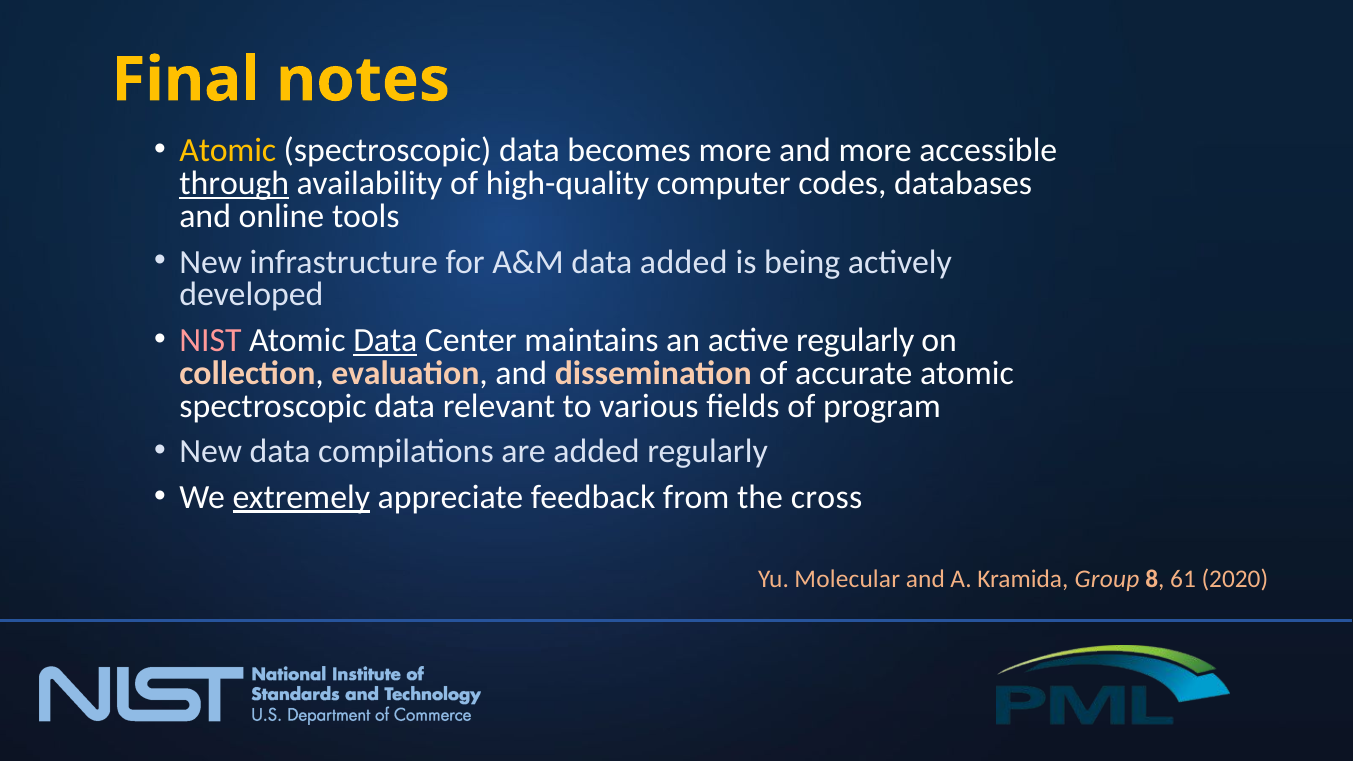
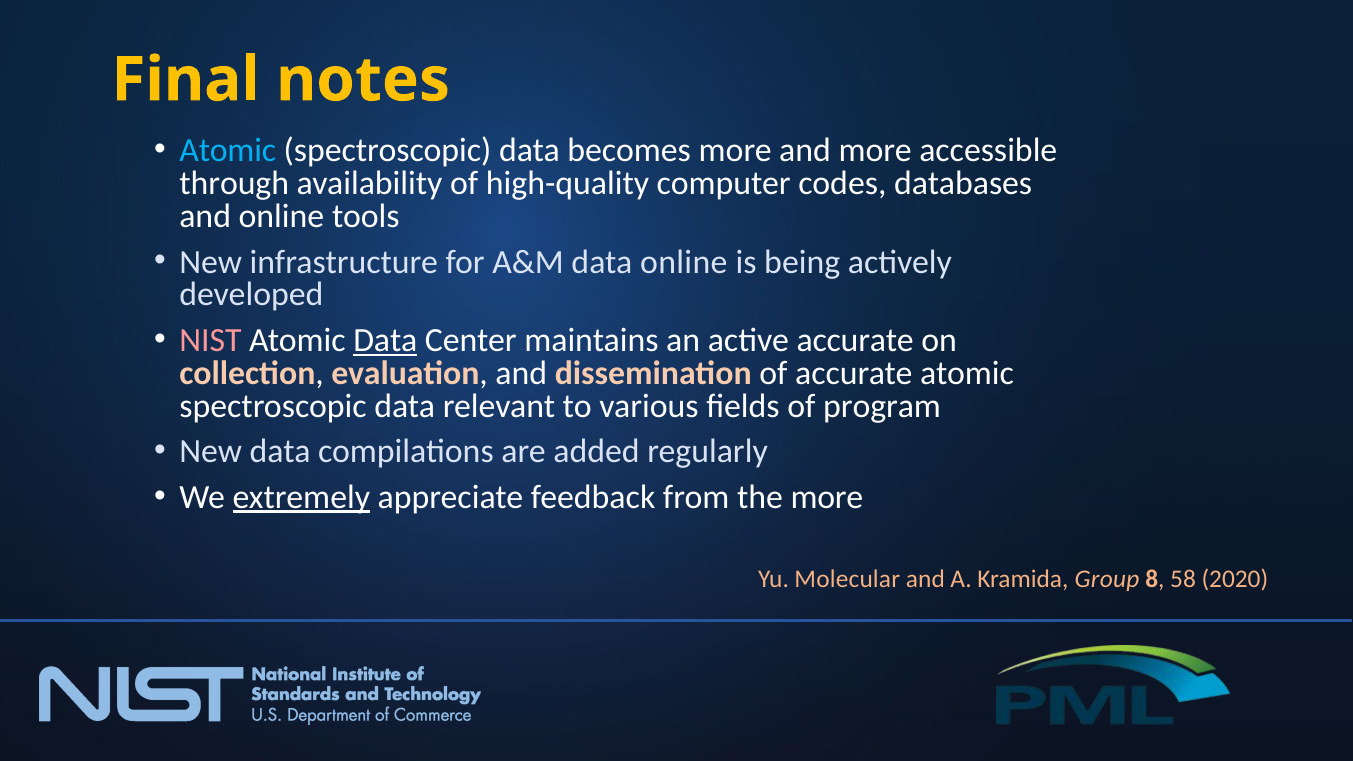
Atomic colour: yellow -> light blue (228, 151)
through underline: present -> none (234, 184)
data added: added -> online (684, 262)
active regularly: regularly -> accurate (855, 340)
the cross: cross -> more (827, 497)
61: 61 -> 58 (1183, 580)
